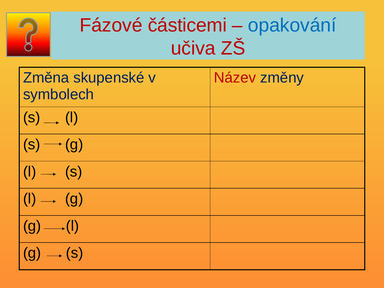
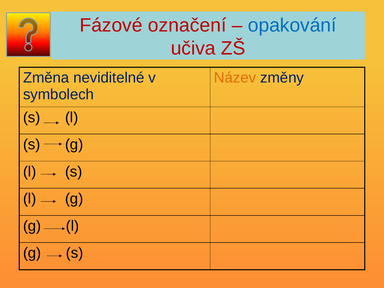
částicemi: částicemi -> označení (187, 25)
skupenské: skupenské -> neviditelné (109, 78)
Název colour: red -> orange (235, 78)
